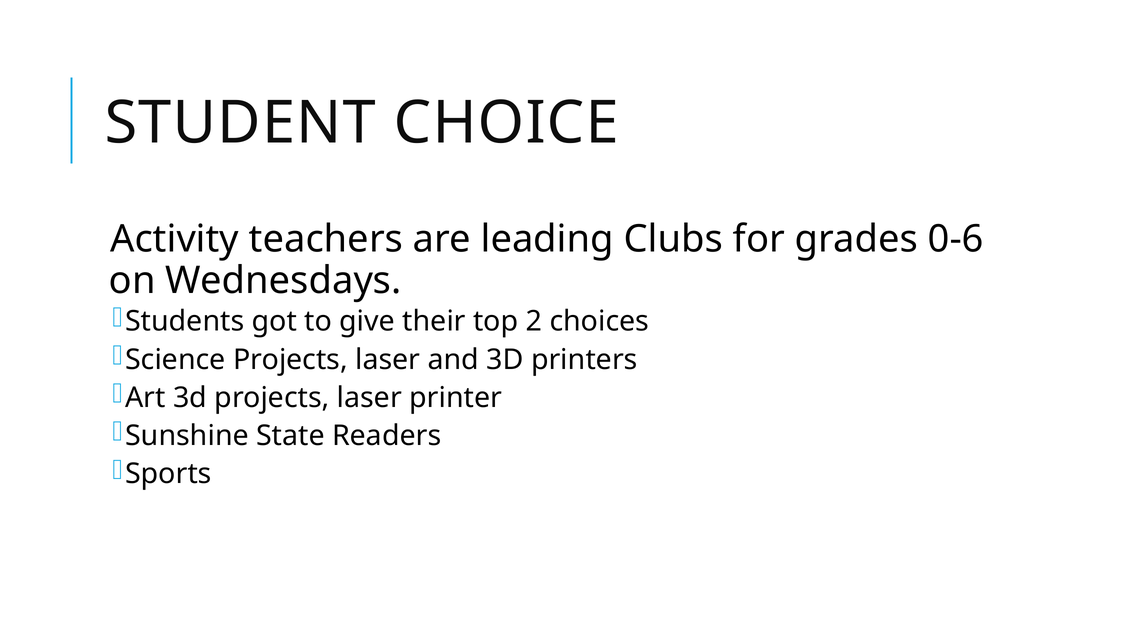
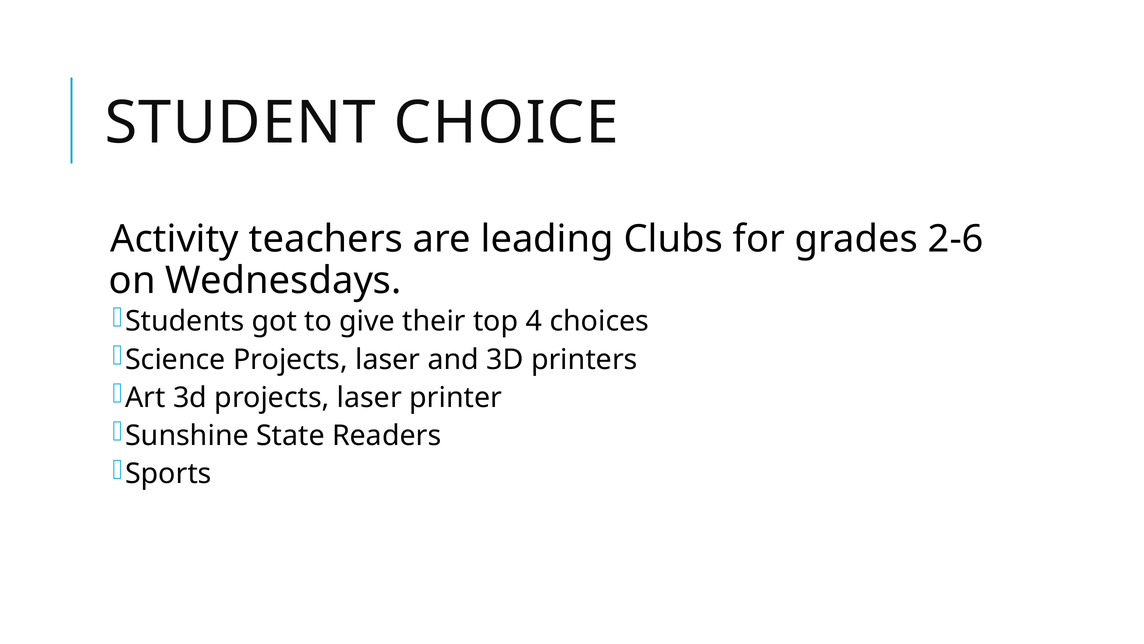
0-6: 0-6 -> 2-6 (956, 239)
2: 2 -> 4 (534, 321)
